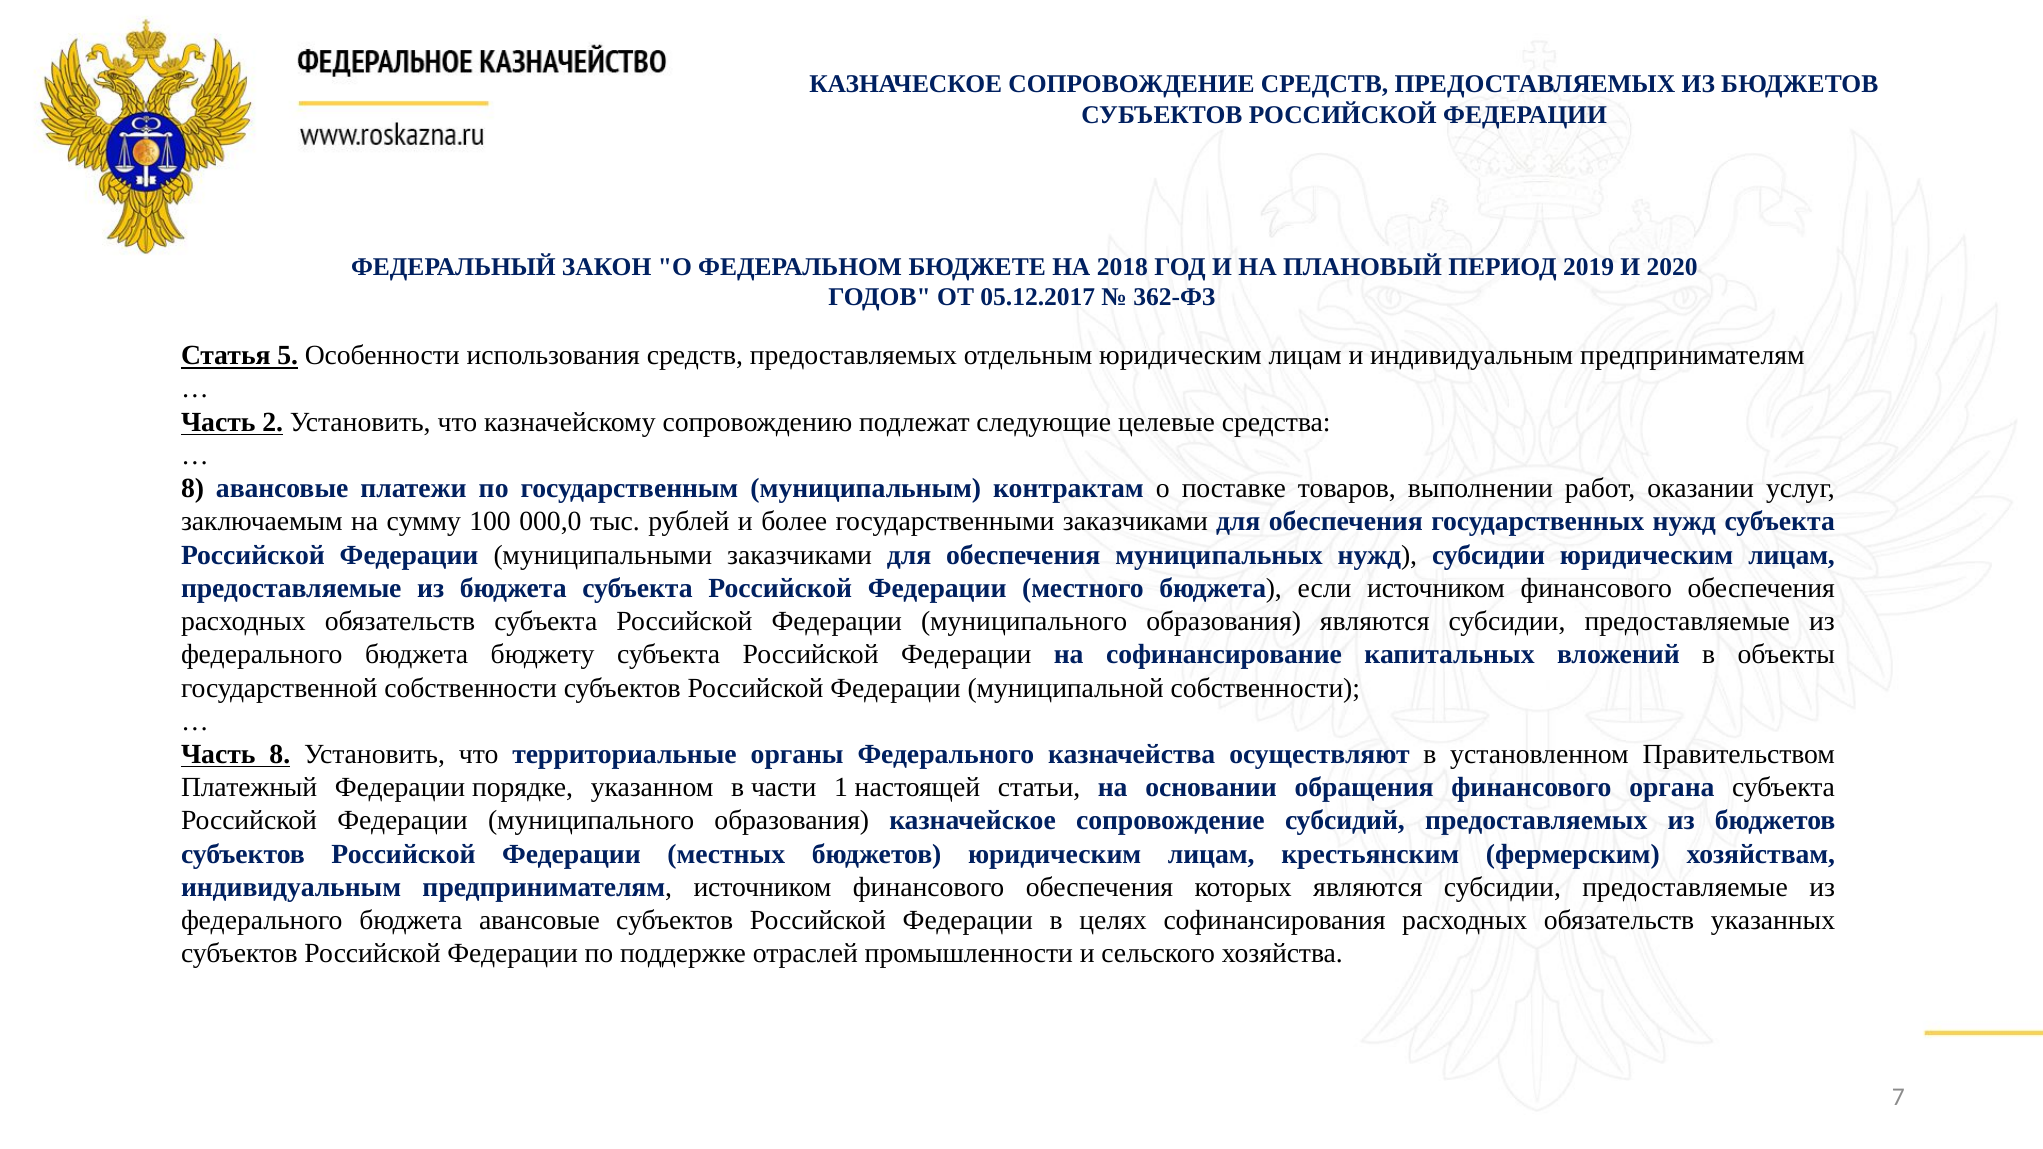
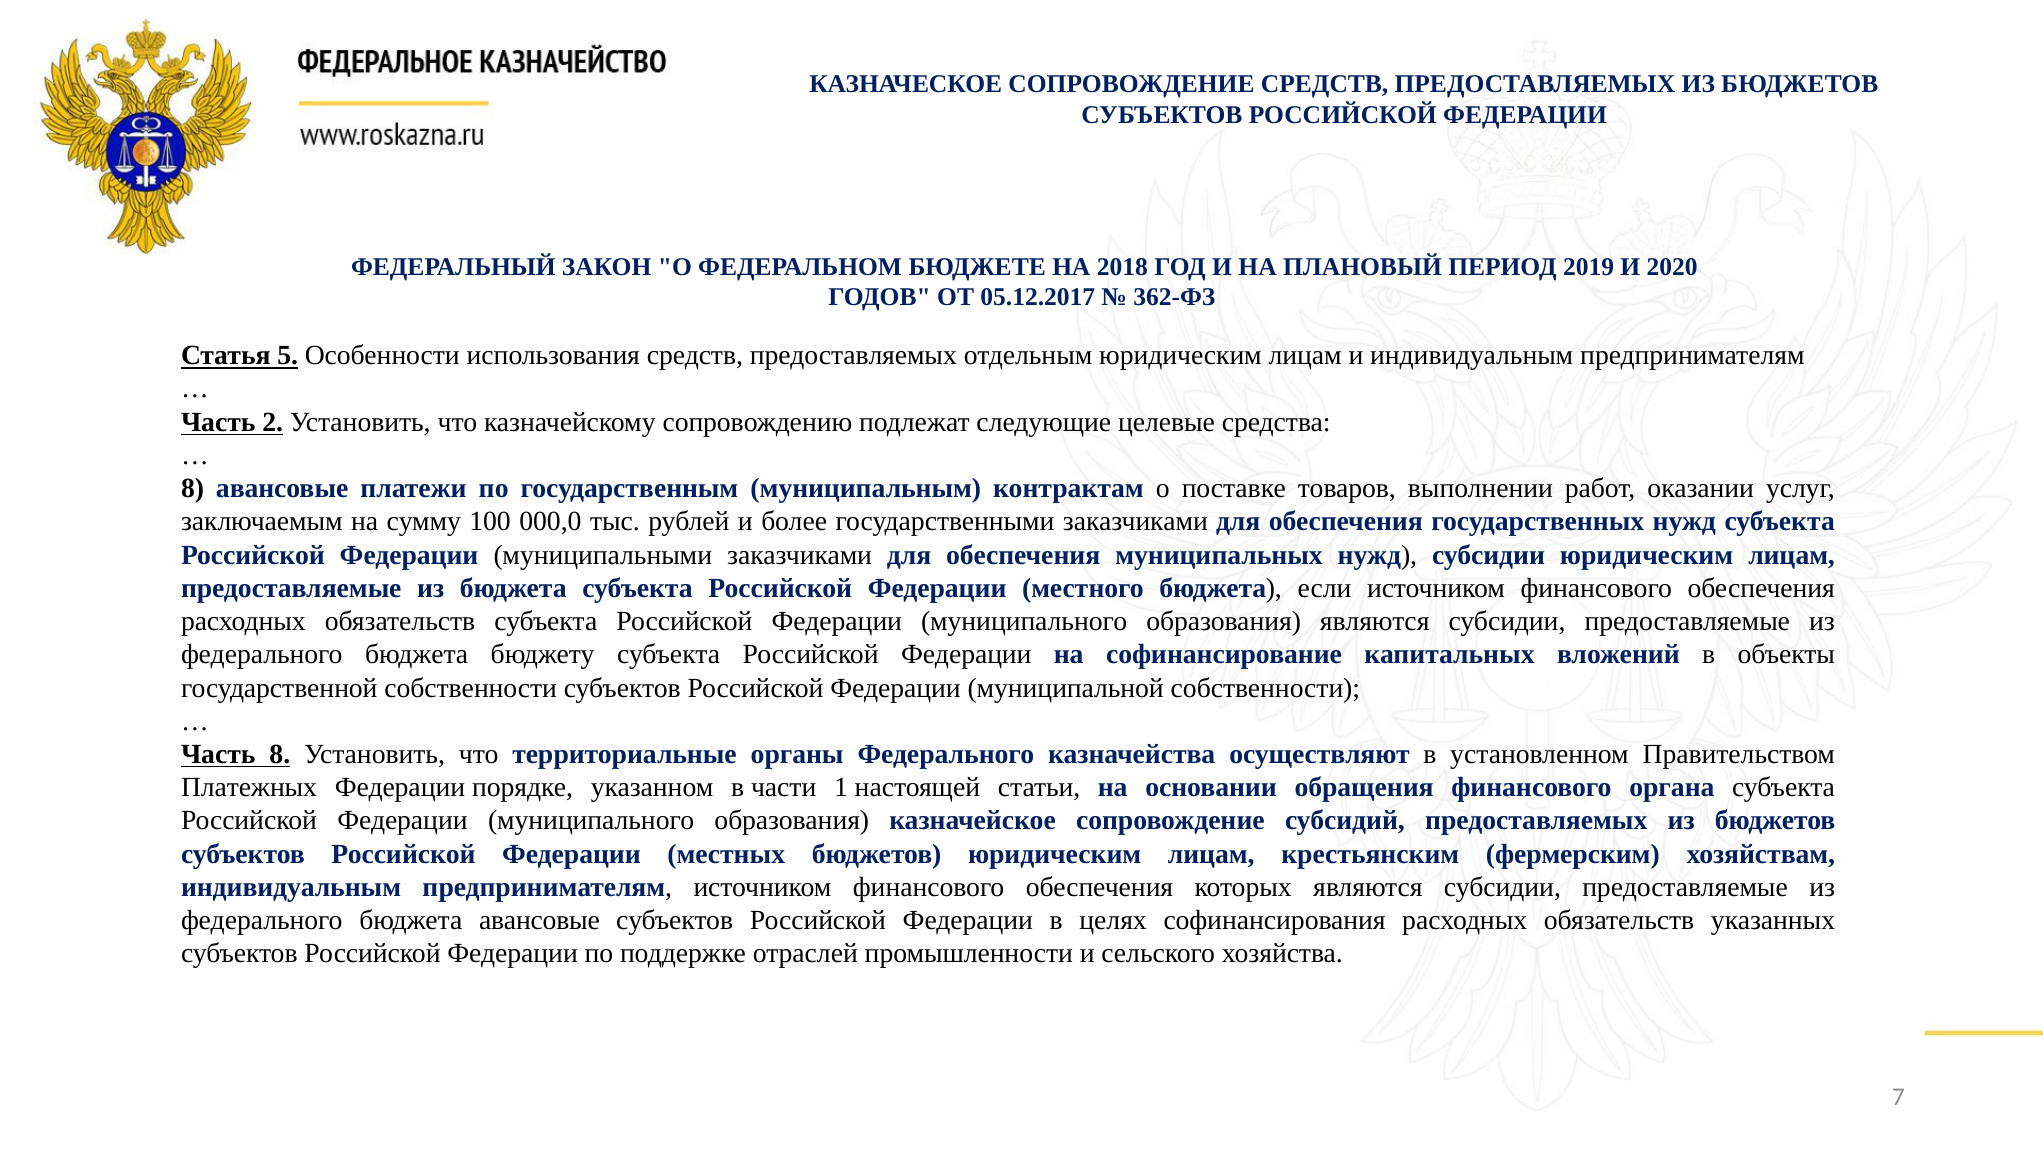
Платежный: Платежный -> Платежных (249, 788)
